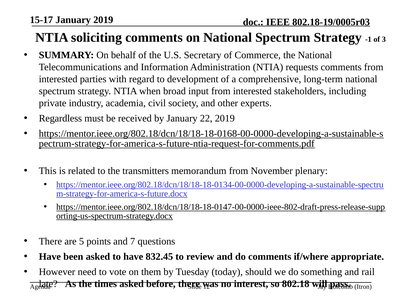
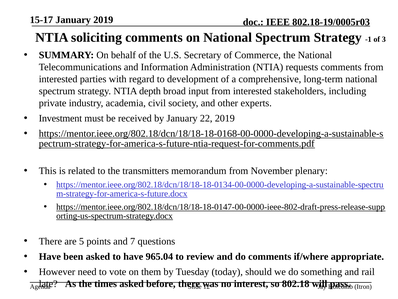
when: when -> depth (150, 91)
Regardless: Regardless -> Investment (60, 118)
832.45: 832.45 -> 965.04 (159, 256)
